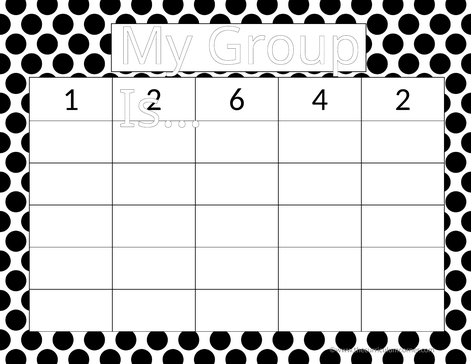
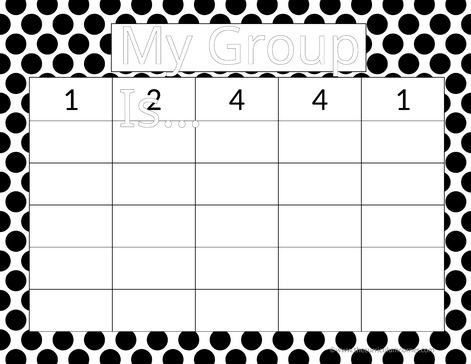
6: 6 -> 4 (237, 99)
4 2: 2 -> 1 (403, 99)
